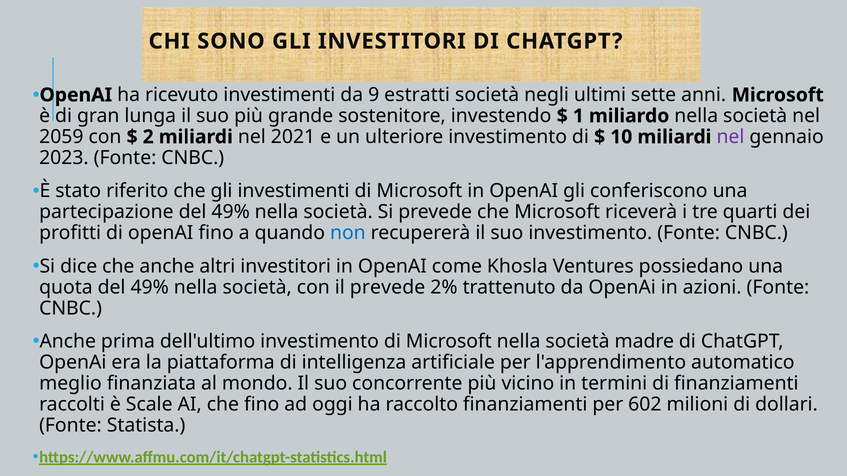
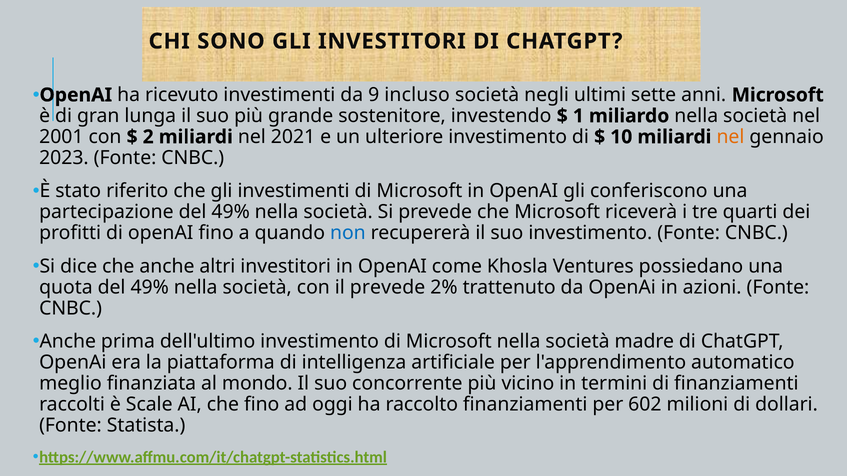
estratti: estratti -> incluso (417, 95)
2059: 2059 -> 2001 (61, 137)
nel colour: purple -> orange (730, 137)
